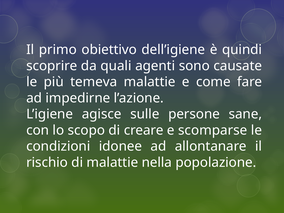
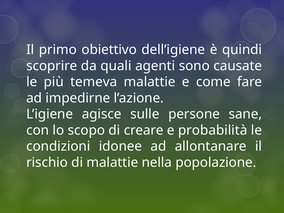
scomparse: scomparse -> probabilità (213, 130)
